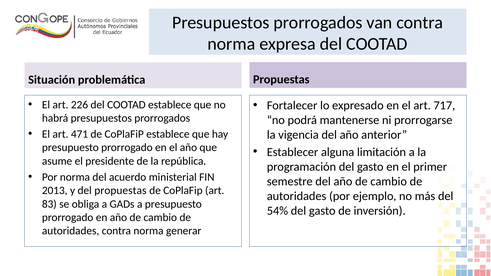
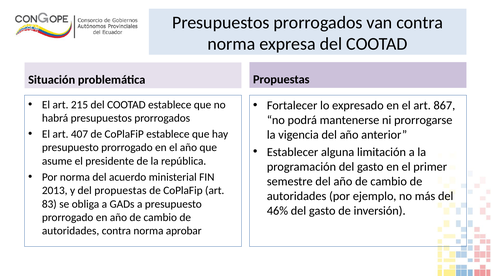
226: 226 -> 215 (79, 105)
717: 717 -> 867 (444, 105)
471: 471 -> 407 (79, 134)
54%: 54% -> 46% (277, 211)
generar: generar -> aprobar (184, 231)
